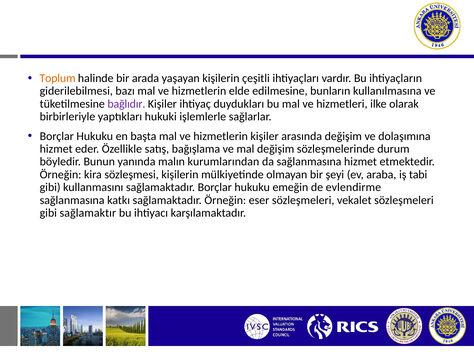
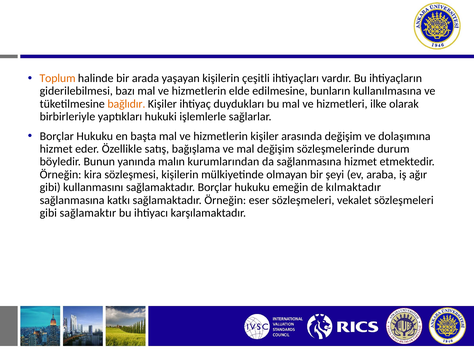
bağlıdır colour: purple -> orange (126, 104)
tabi: tabi -> ağır (418, 174)
evlendirme: evlendirme -> kılmaktadır (353, 187)
